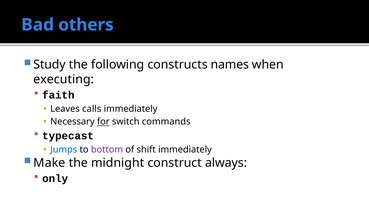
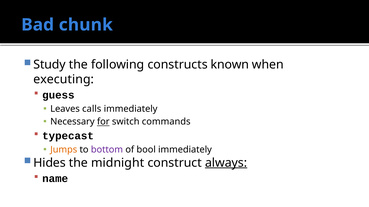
others: others -> chunk (86, 25)
names: names -> known (230, 65)
faith: faith -> guess (58, 95)
Jumps colour: blue -> orange (64, 150)
shift: shift -> bool (146, 150)
Make: Make -> Hides (50, 163)
always underline: none -> present (226, 163)
only: only -> name (55, 179)
